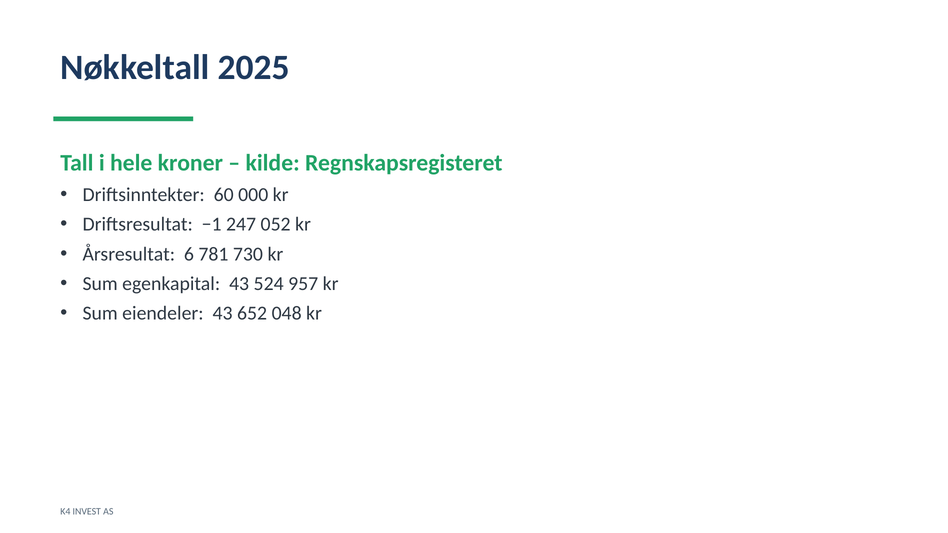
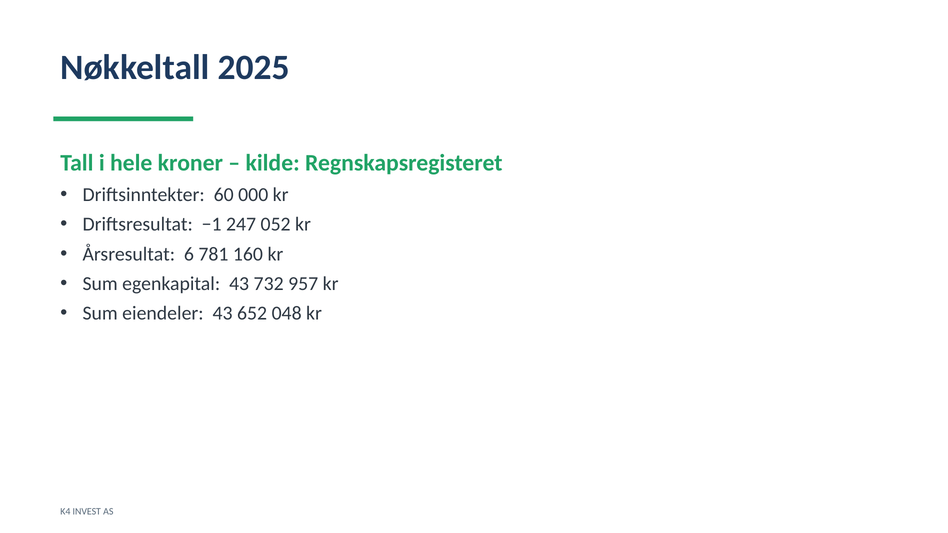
730: 730 -> 160 (248, 254)
524: 524 -> 732 (269, 284)
